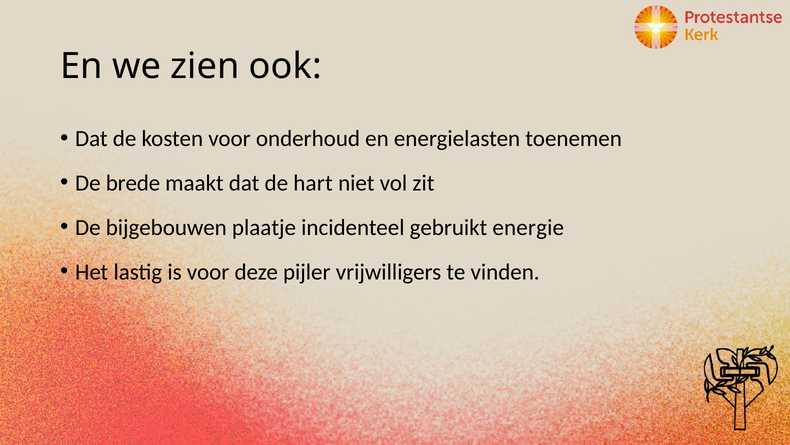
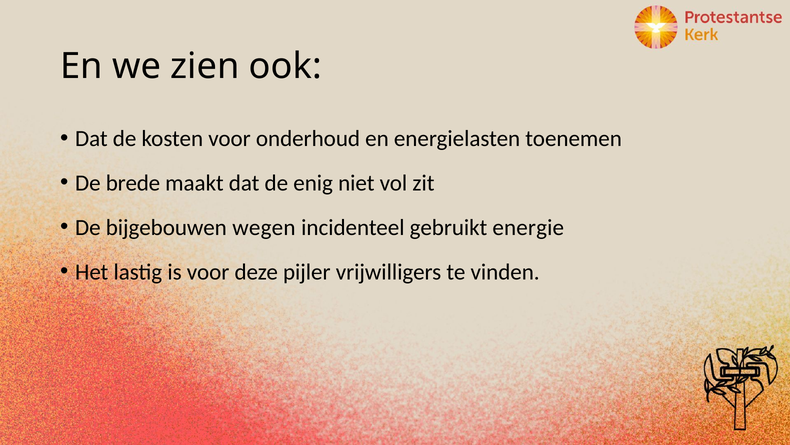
hart: hart -> enig (313, 183)
plaatje: plaatje -> wegen (264, 227)
